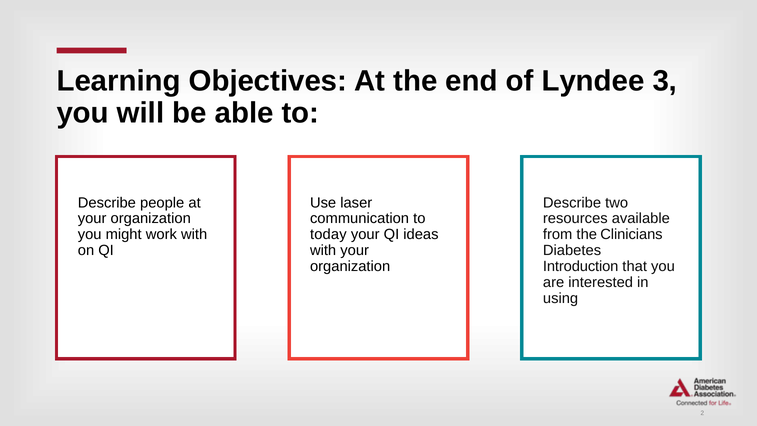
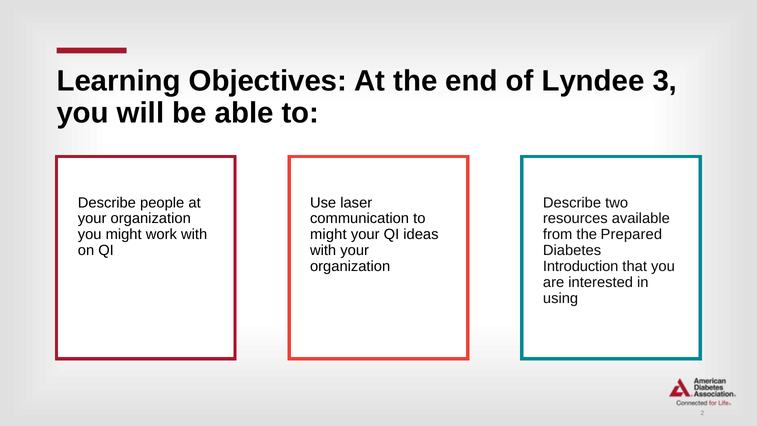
today: today -> might (328, 234)
Clinicians: Clinicians -> Prepared (631, 234)
